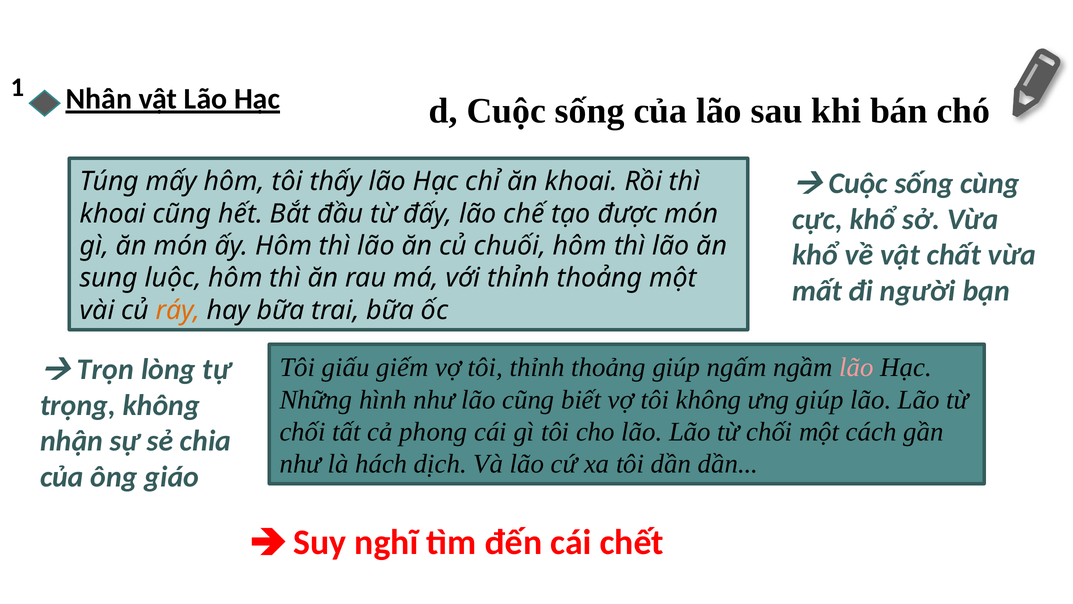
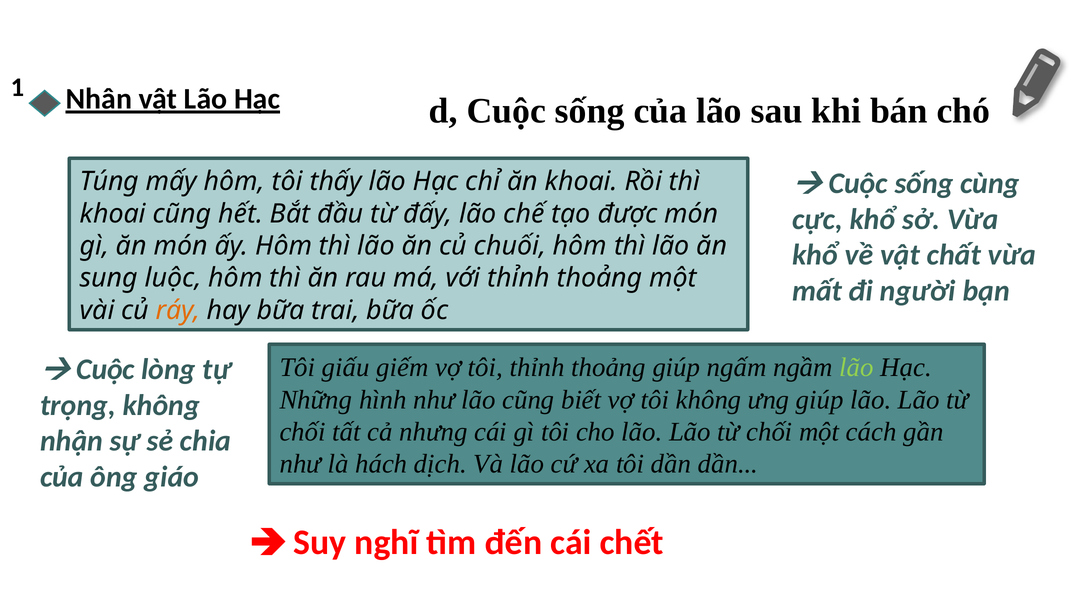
lão colour: pink -> light green (857, 367)
Trọn: Trọn -> Cuộc (106, 369)
phong: phong -> nhưng (433, 432)
